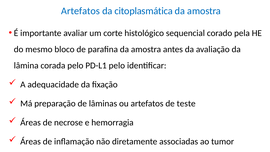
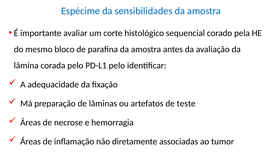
Artefatos: Artefatos -> Espécime (81, 11)
citoplasmática: citoplasmática -> sensibilidades (144, 11)
